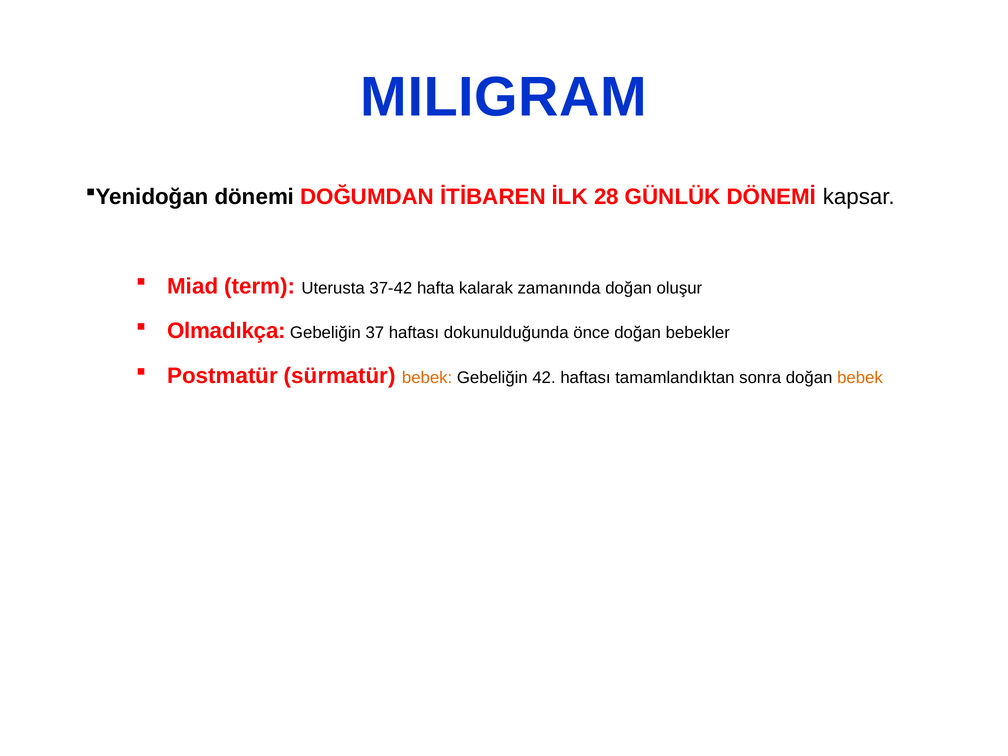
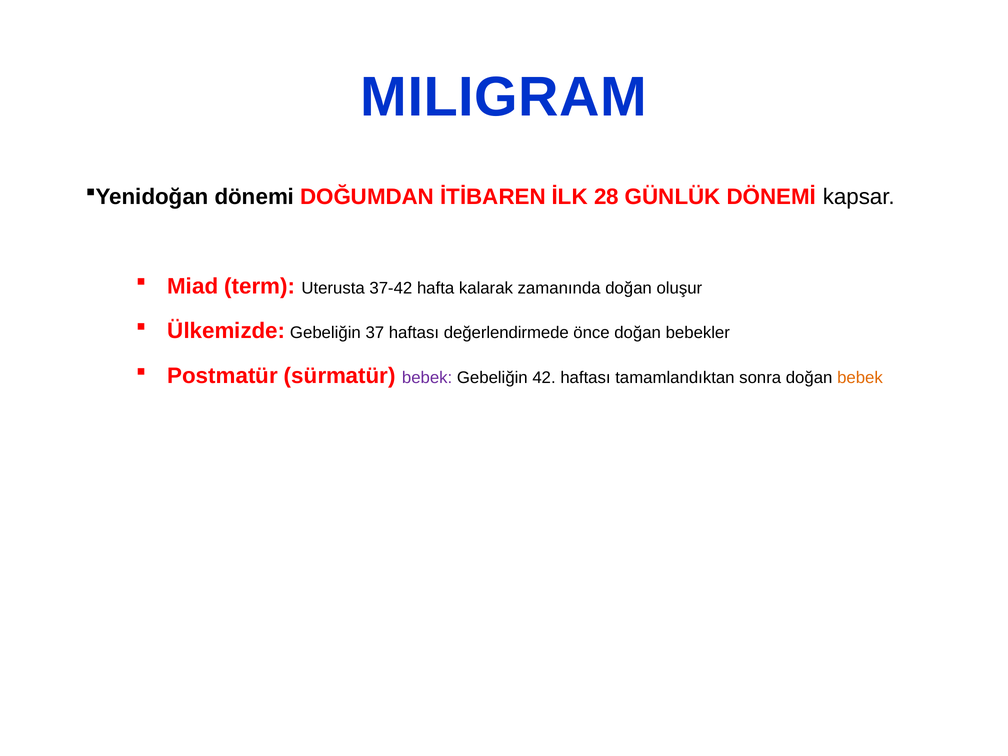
Olmadıkça: Olmadıkça -> Ülkemizde (226, 331)
dokunulduğunda: dokunulduğunda -> değerlendirmede (506, 333)
bebek colour: orange -> purple (427, 378)
